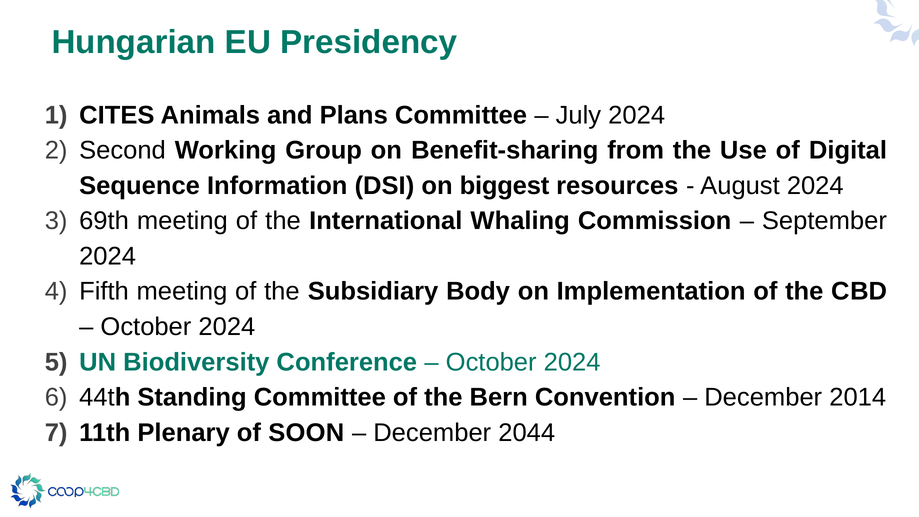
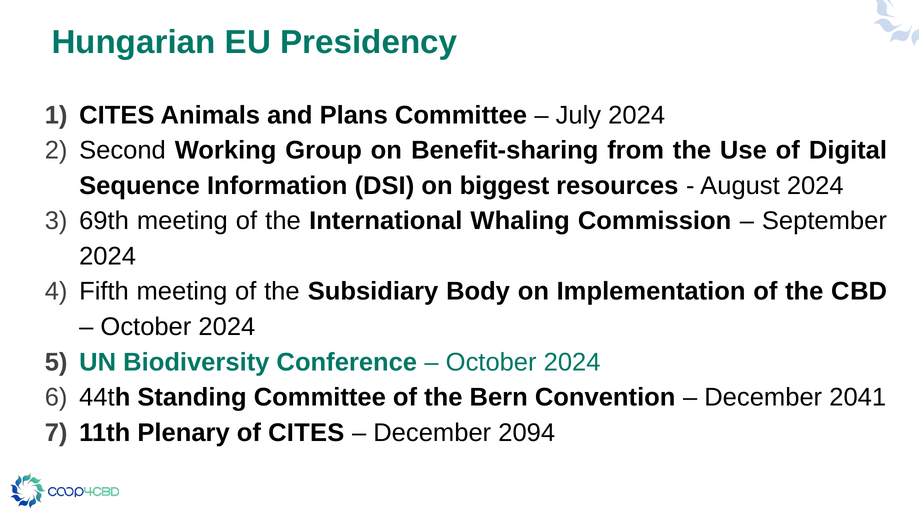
2014: 2014 -> 2041 (858, 397)
of SOON: SOON -> CITES (306, 433)
2044: 2044 -> 2094 (527, 433)
